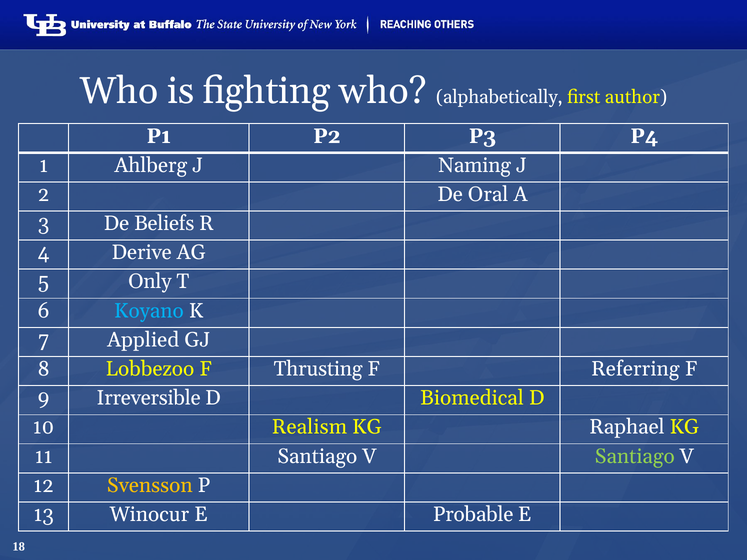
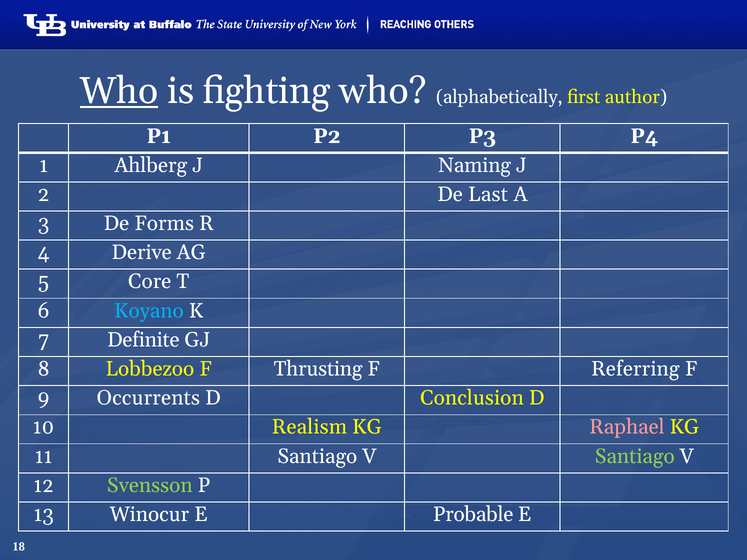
Who underline: none -> present (119, 91)
Oral: Oral -> Last (488, 194)
Beliefs: Beliefs -> Forms (164, 224)
Only: Only -> Core (150, 282)
Applied: Applied -> Definite (143, 340)
Irreversible: Irreversible -> Occurrents (148, 398)
Biomedical: Biomedical -> Conclusion (472, 398)
Raphael colour: white -> pink (627, 427)
Svensson colour: yellow -> light green (150, 486)
